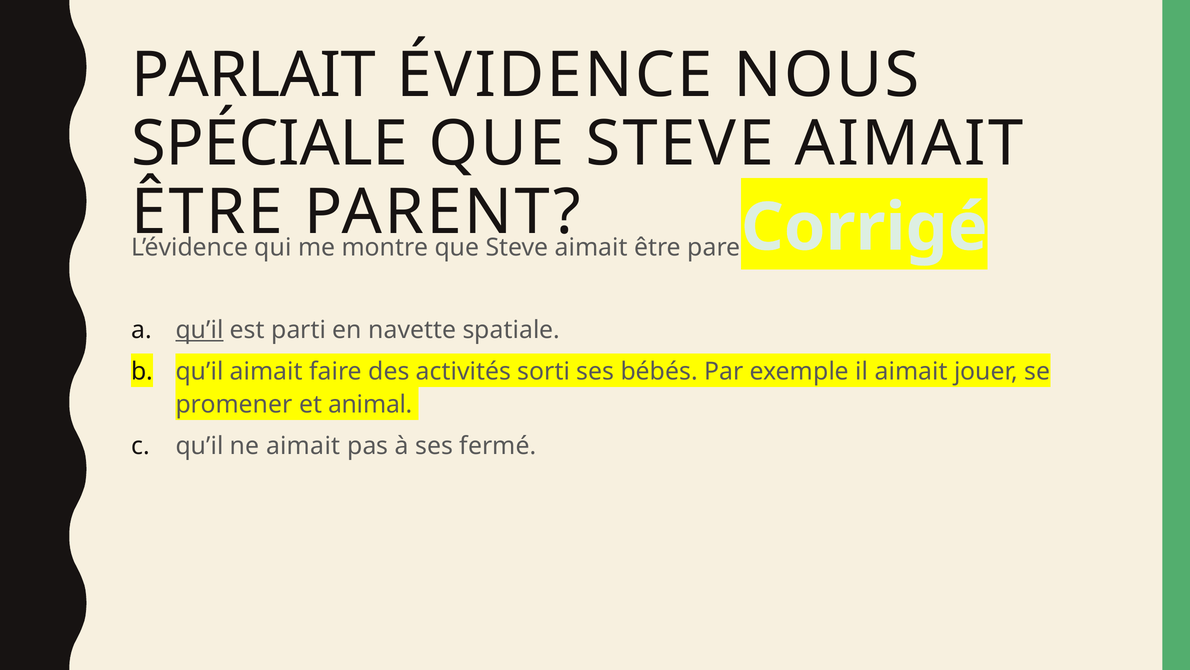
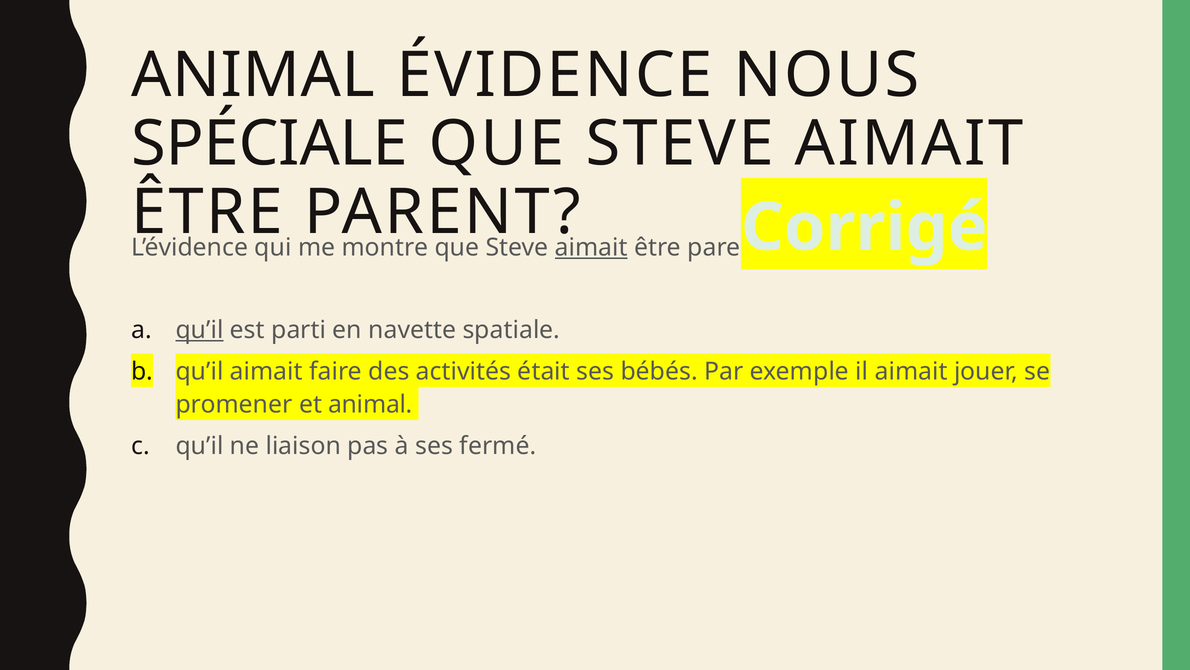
PARLAIT: PARLAIT -> ANIMAL (253, 76)
aimait underline: none -> present (591, 247)
sorti: sorti -> était (544, 371)
ne aimait: aimait -> liaison (303, 445)
